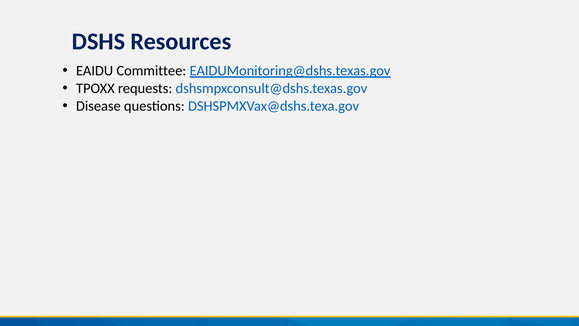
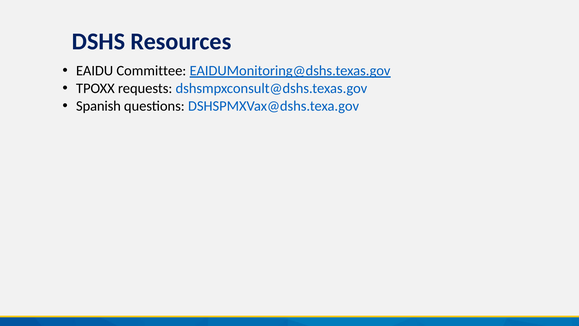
Disease: Disease -> Spanish (98, 106)
